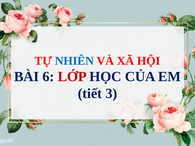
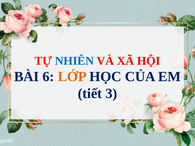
LỚP colour: red -> orange (72, 77)
